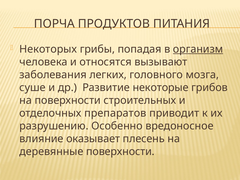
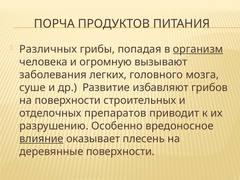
Некоторых: Некоторых -> Различных (48, 49)
относятся: относятся -> огромную (106, 62)
некоторые: некоторые -> избавляют (161, 88)
влияние underline: none -> present (41, 139)
